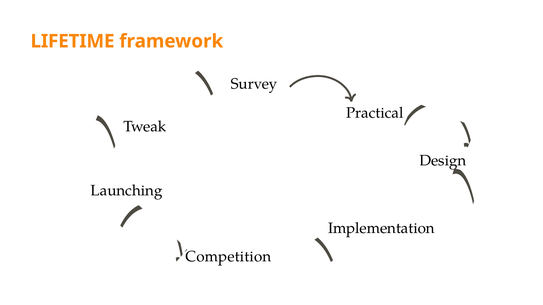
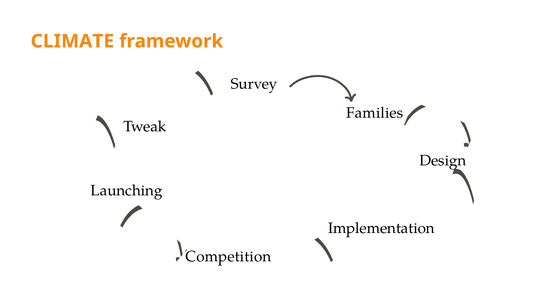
LIFETIME: LIFETIME -> CLIMATE (72, 41)
Practical: Practical -> Families (375, 113)
